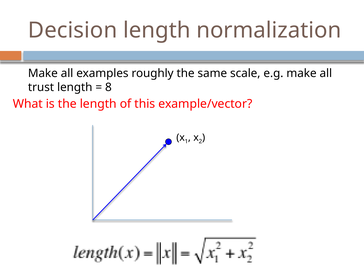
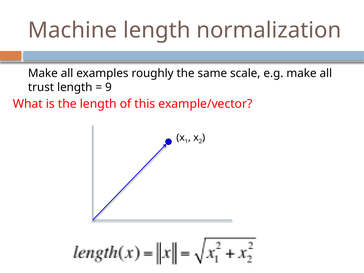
Decision: Decision -> Machine (73, 30)
8: 8 -> 9 (108, 87)
